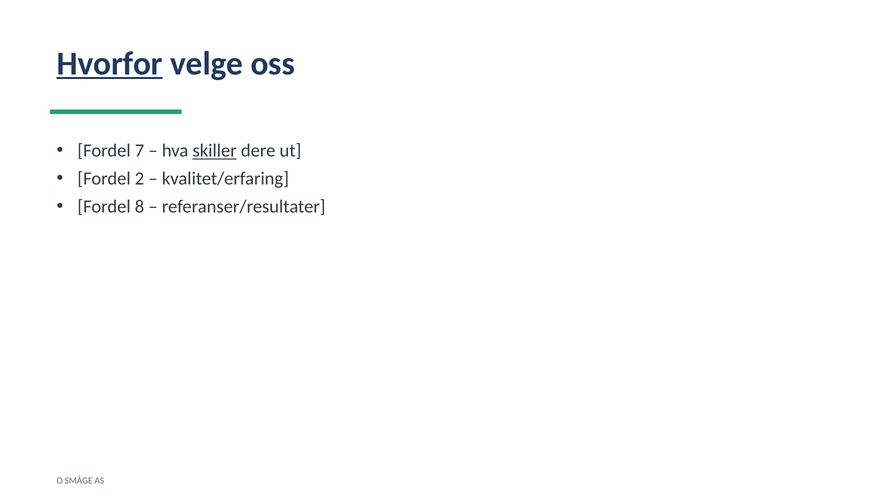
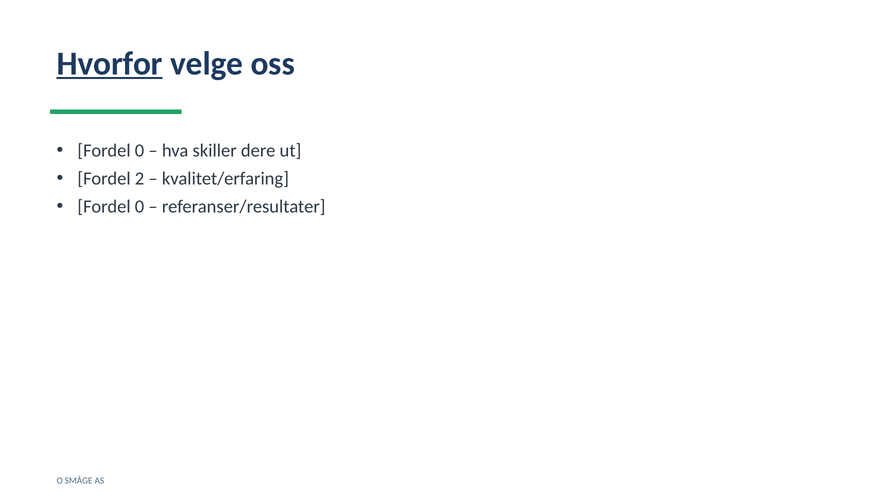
7: 7 -> 0 (140, 151)
skiller underline: present -> none (215, 151)
8: 8 -> 0 (140, 206)
